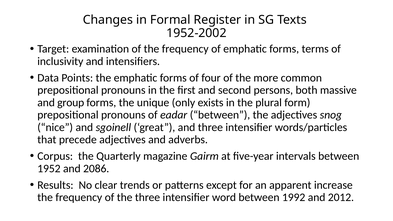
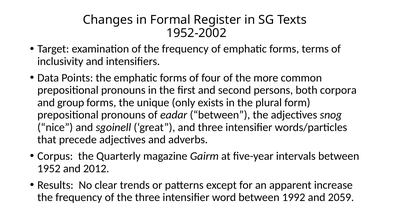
massive: massive -> corpora (338, 90)
2086: 2086 -> 2012 (96, 169)
2012: 2012 -> 2059 (341, 197)
